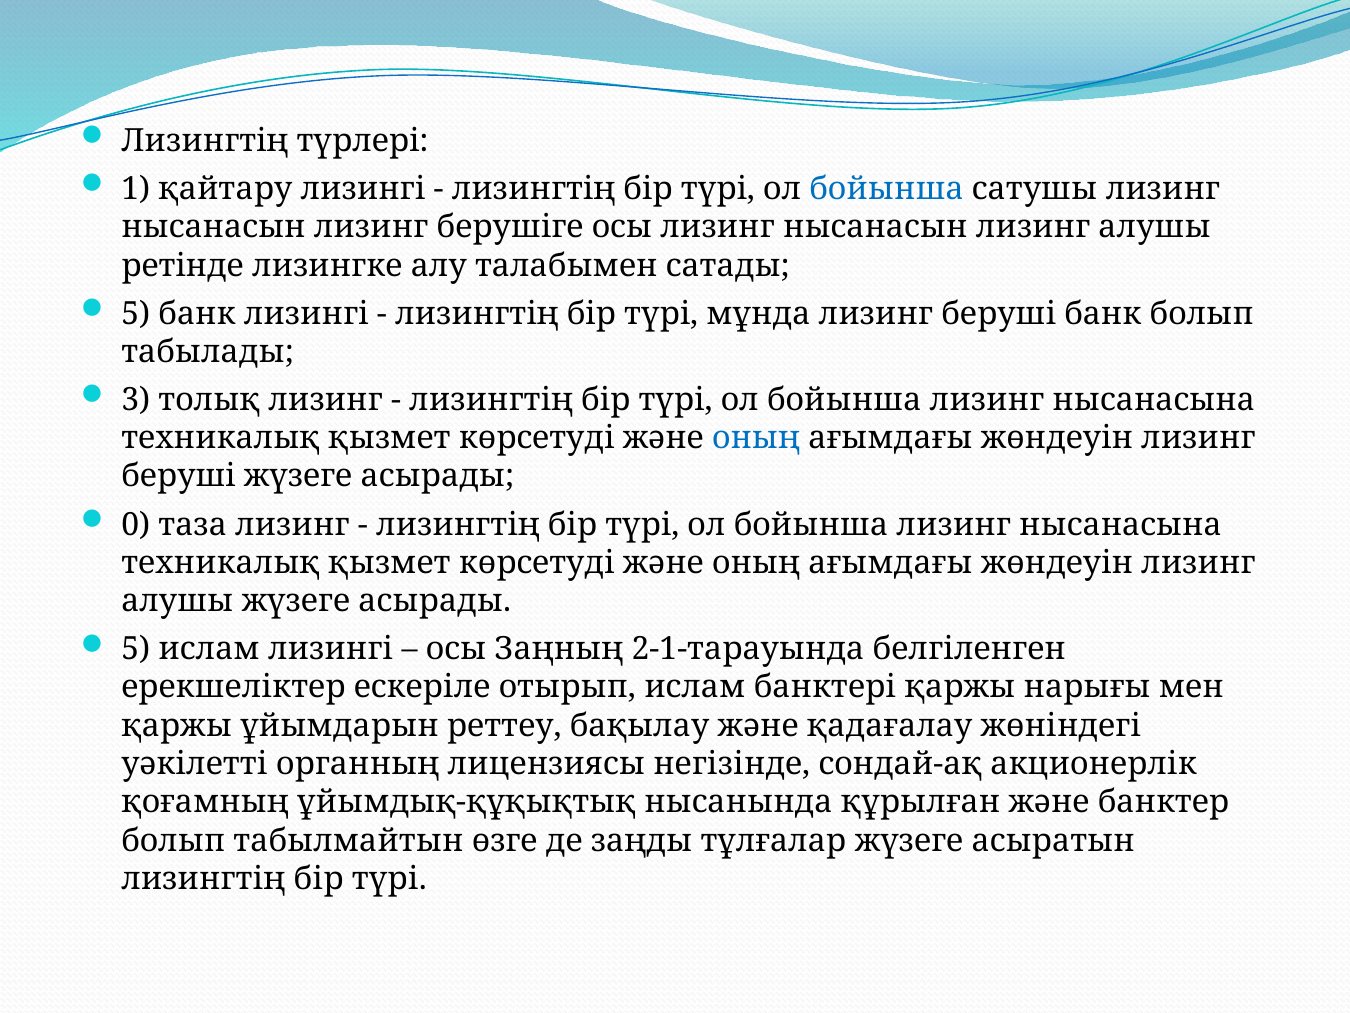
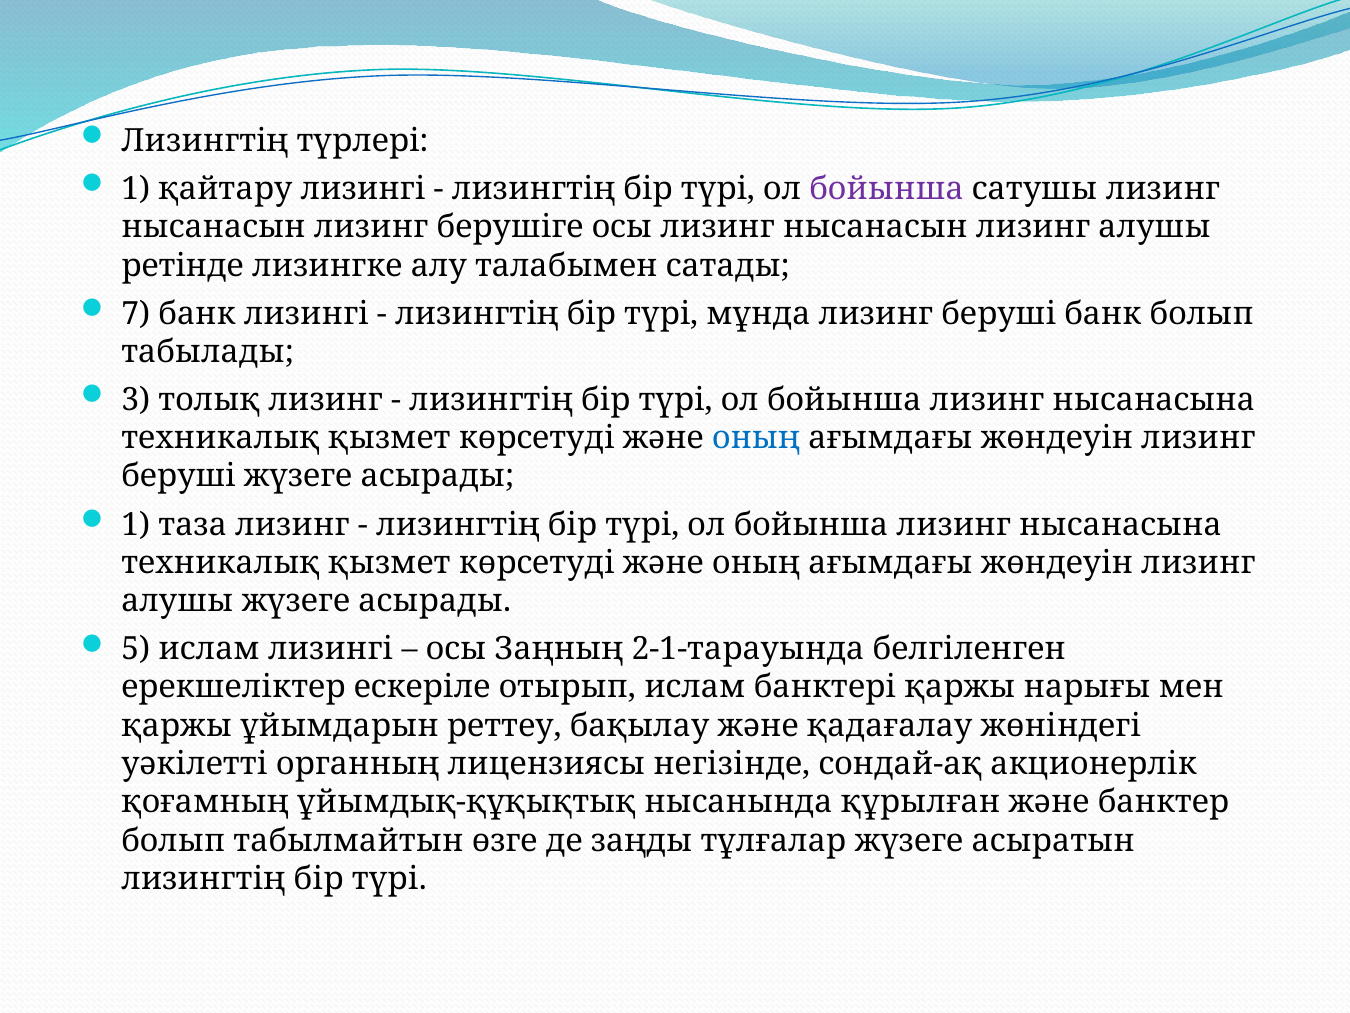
бойынша colour: blue -> purple (887, 189)
5: 5 -> 7 (136, 313)
0: 0 -> 1 (136, 524)
